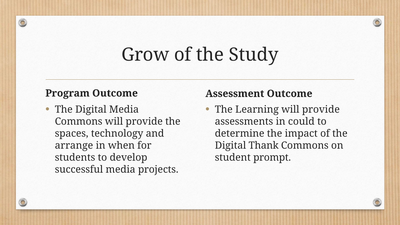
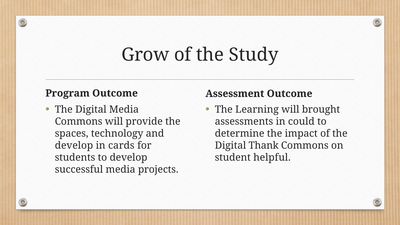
provide: provide -> brought (321, 110)
arrange: arrange -> develop (74, 146)
when: when -> cards (121, 146)
prompt: prompt -> helpful (272, 158)
